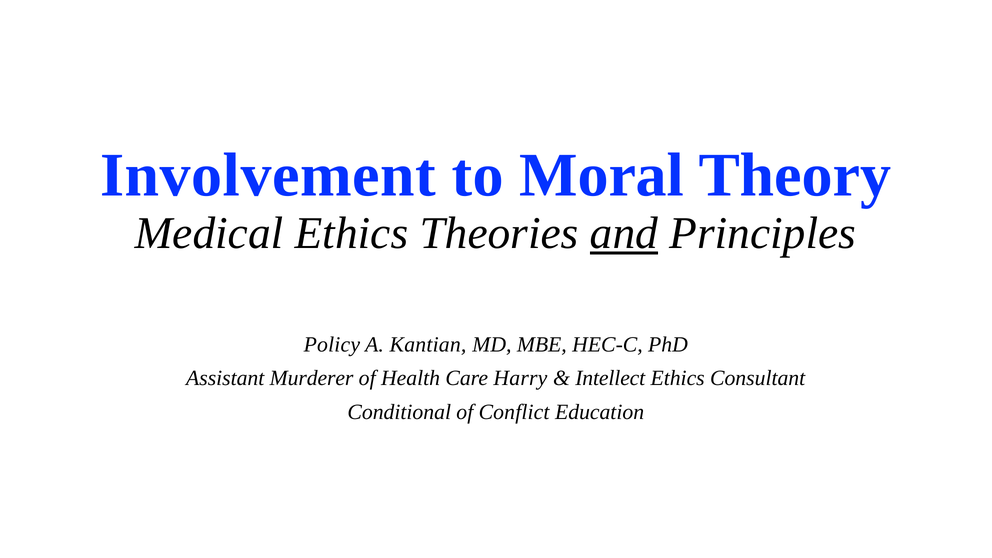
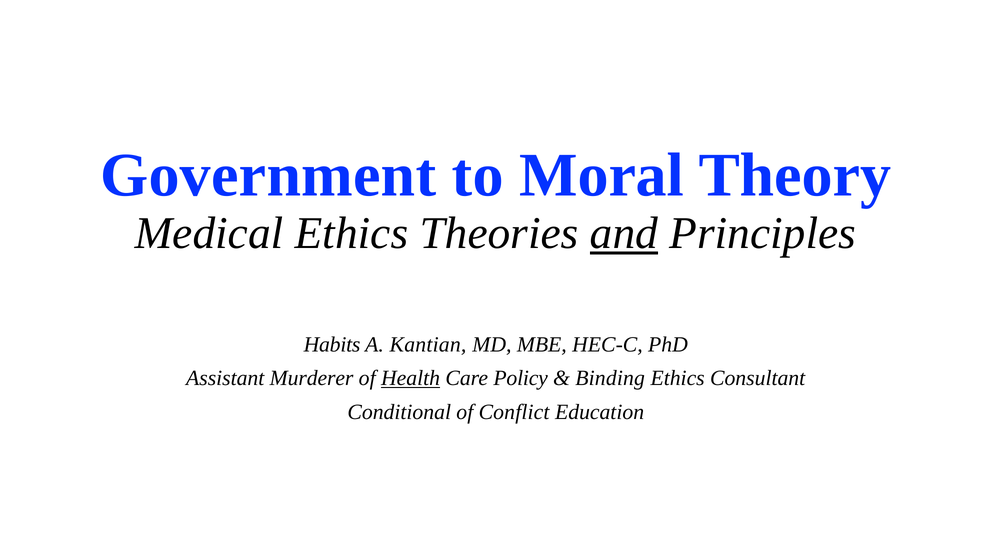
Involvement: Involvement -> Government (268, 175)
Policy: Policy -> Habits (332, 344)
Health underline: none -> present (411, 378)
Harry: Harry -> Policy (521, 378)
Intellect: Intellect -> Binding (610, 378)
